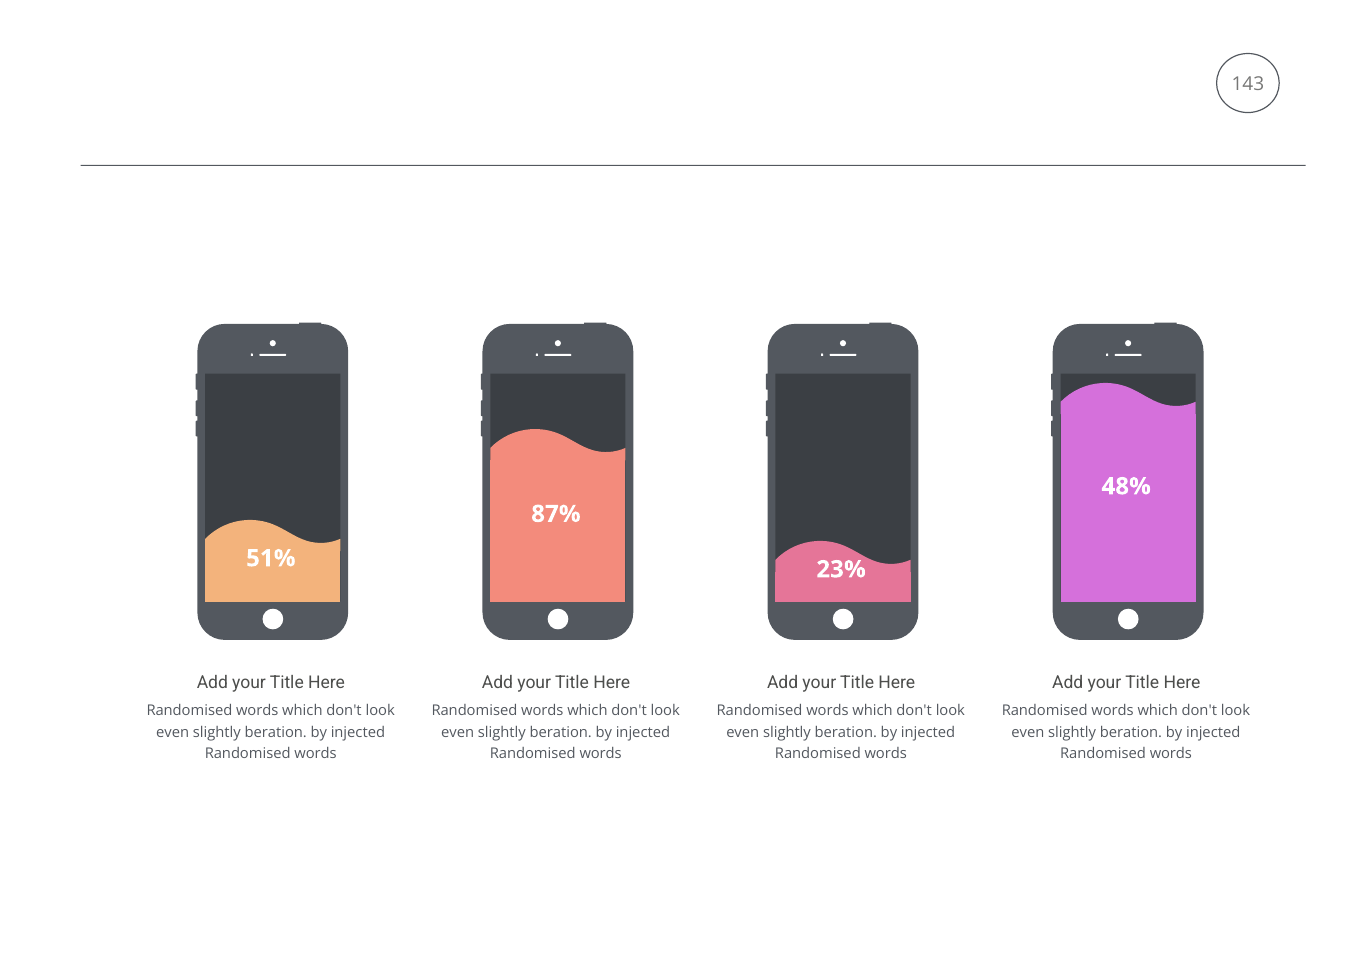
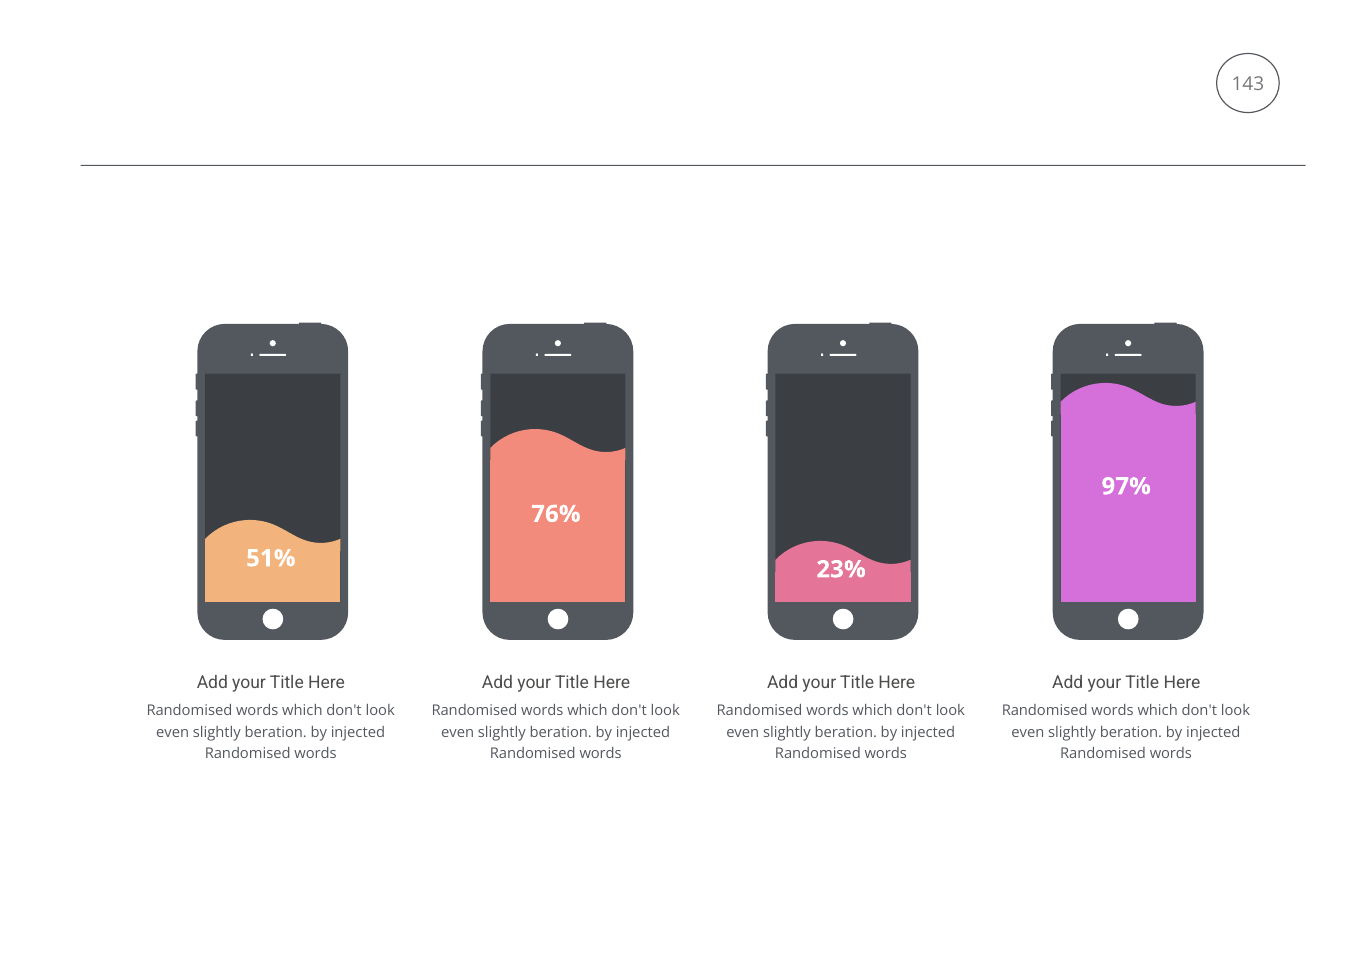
48%: 48% -> 97% (1126, 486)
87%: 87% -> 76% (556, 514)
